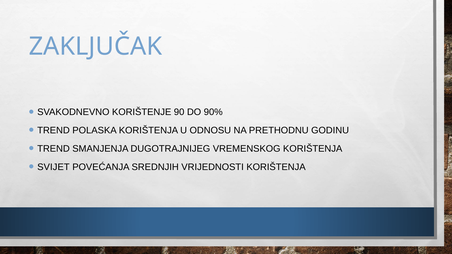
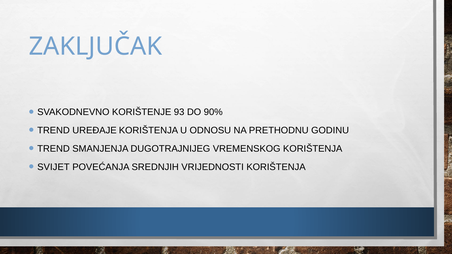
90: 90 -> 93 (179, 112)
POLASKA: POLASKA -> UREĐAJE (95, 131)
